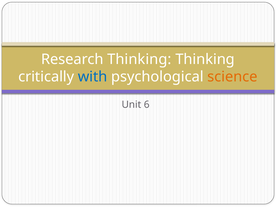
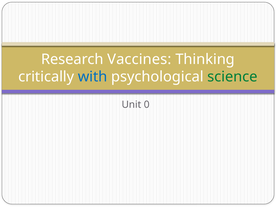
Research Thinking: Thinking -> Vaccines (139, 59)
science colour: orange -> green (232, 77)
6: 6 -> 0 (147, 105)
